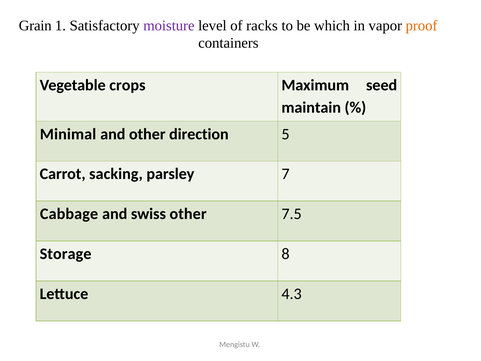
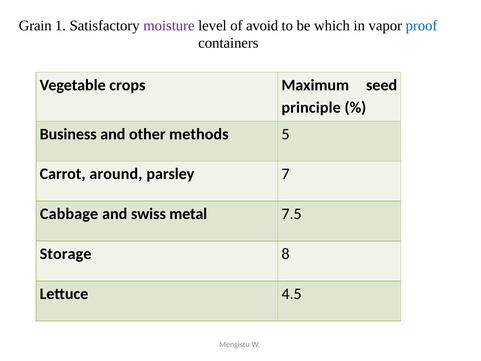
racks: racks -> avoid (262, 25)
proof colour: orange -> blue (422, 25)
maintain: maintain -> principle (311, 107)
Minimal: Minimal -> Business (68, 134)
direction: direction -> methods (199, 134)
sacking: sacking -> around (116, 174)
swiss other: other -> metal (188, 214)
4.3: 4.3 -> 4.5 (292, 294)
